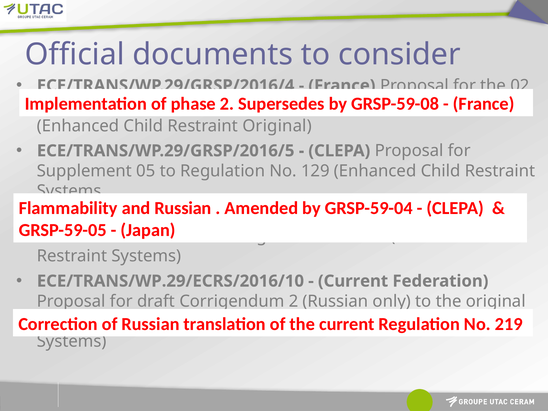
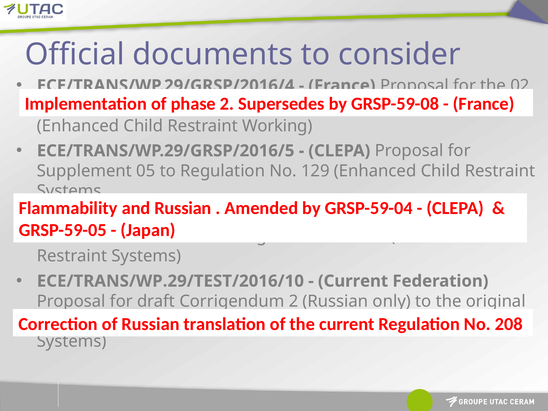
Restraint Original: Original -> Working (277, 126)
ECE/TRANS/WP.29/ECRS/2016/10: ECE/TRANS/WP.29/ECRS/2016/10 -> ECE/TRANS/WP.29/TEST/2016/10 (170, 281)
219: 219 -> 208 (509, 324)
